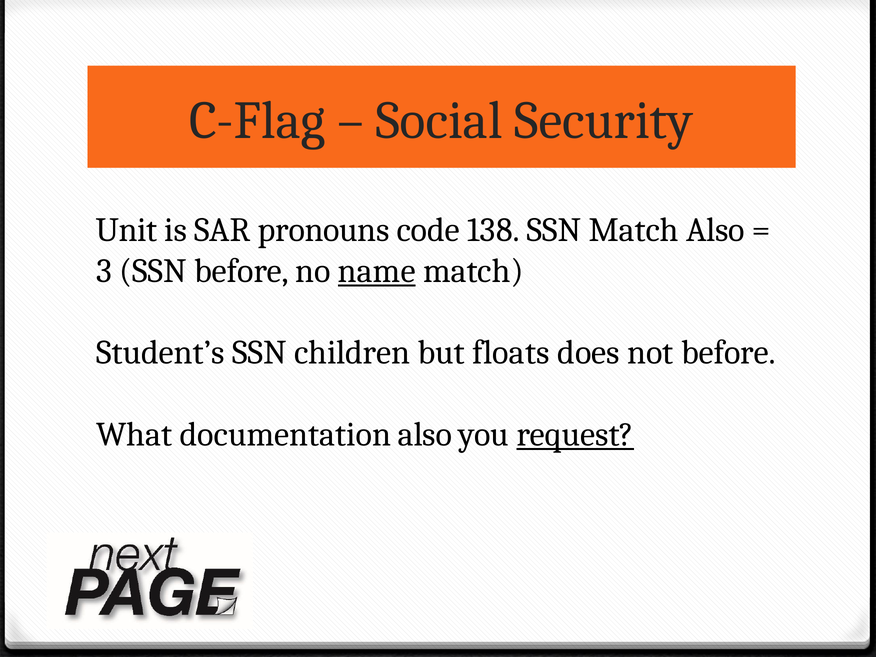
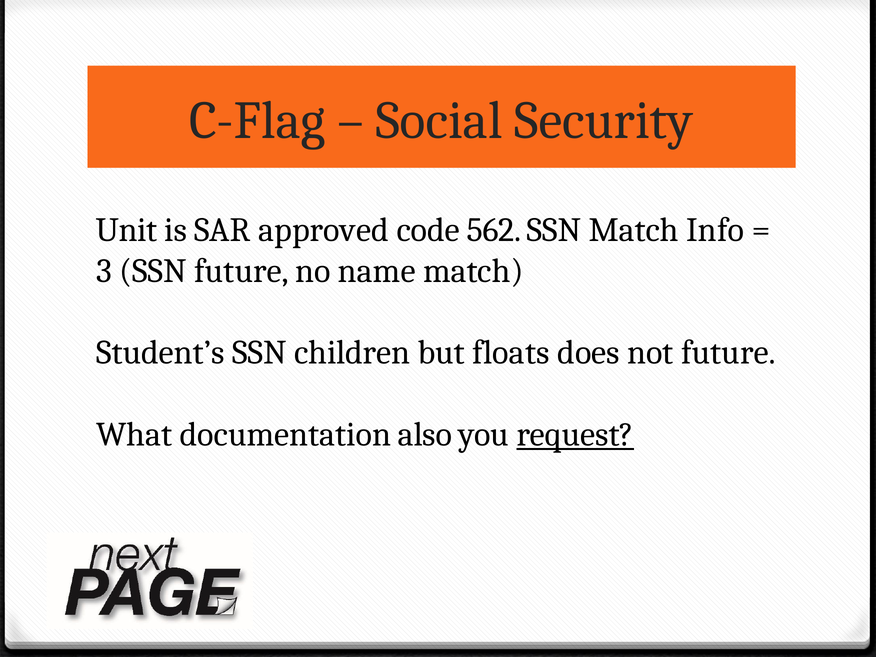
pronouns: pronouns -> approved (324, 230)
138: 138 -> 562 (494, 230)
Match Also: Also -> Info (715, 230)
SSN before: before -> future (241, 271)
name underline: present -> none (377, 271)
not before: before -> future (728, 353)
